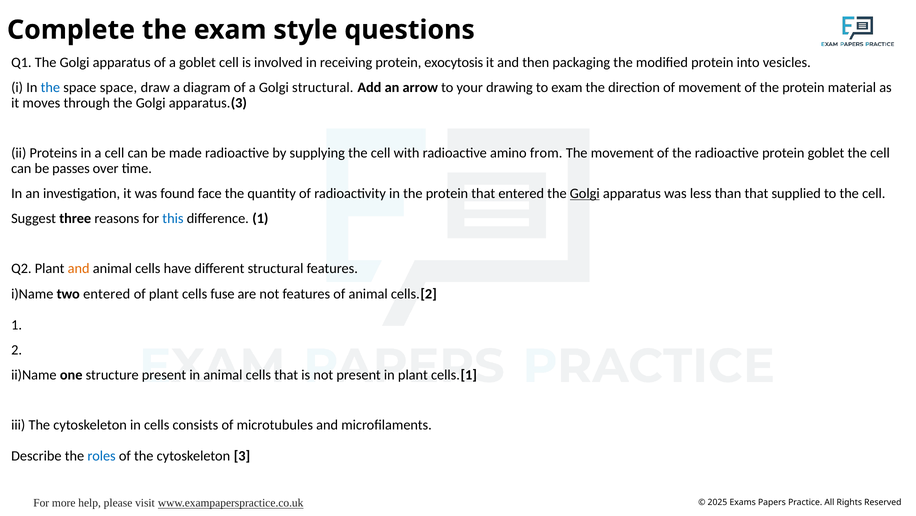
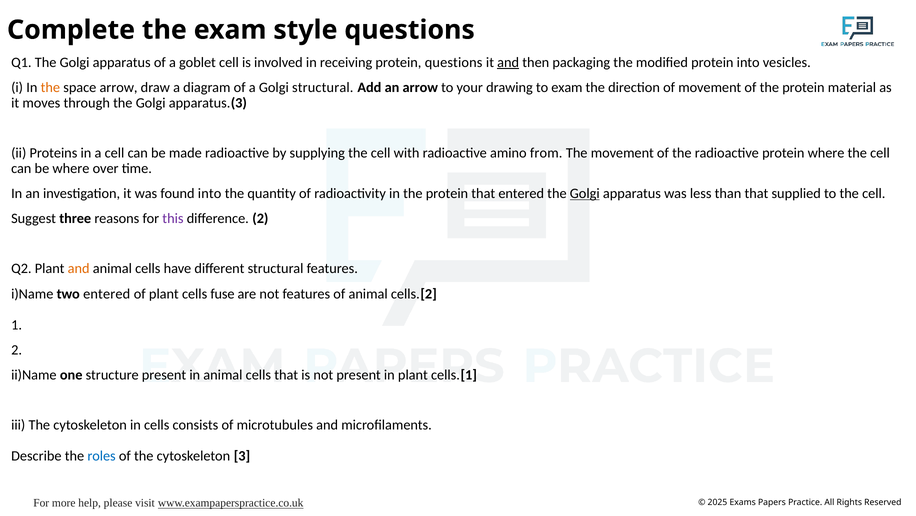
protein exocytosis: exocytosis -> questions (454, 62)
and underline: none -> present (508, 62)
the colour: blue -> orange (50, 87)
space space: space -> arrow (119, 87)
protein goblet: goblet -> where (826, 153)
be passes: passes -> where (71, 168)
found face: face -> into (210, 193)
this colour: blue -> purple (173, 218)
difference 1: 1 -> 2 (260, 218)
